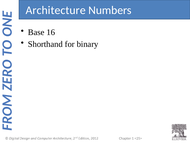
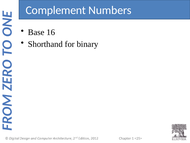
Architecture: Architecture -> Complement (56, 10)
